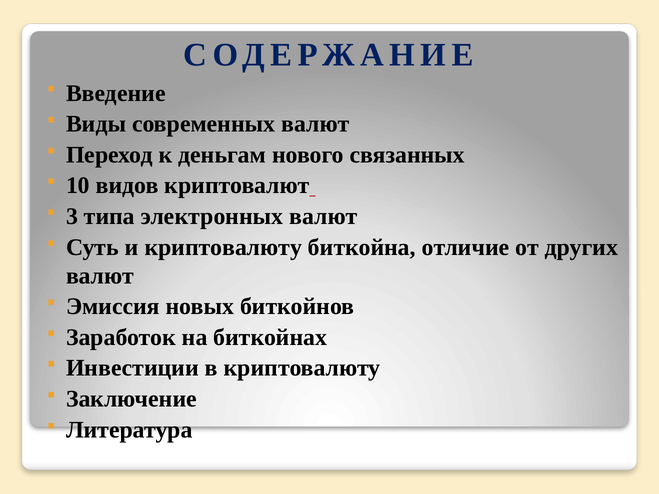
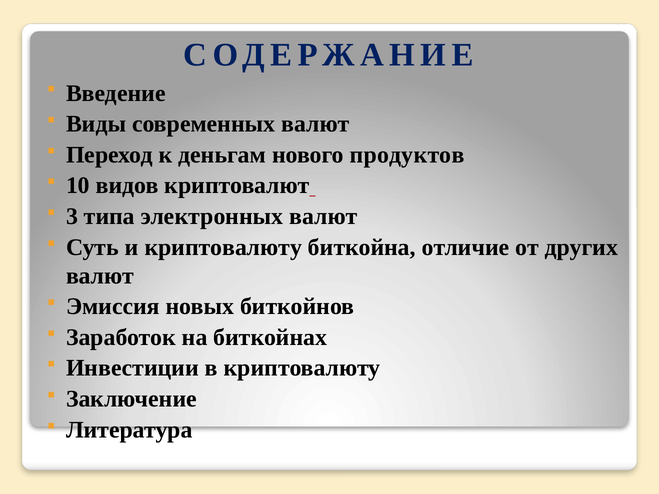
связанных: связанных -> продуктов (407, 155)
